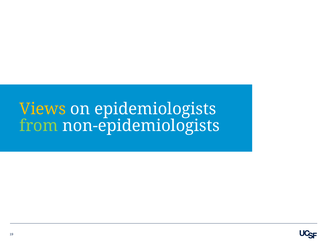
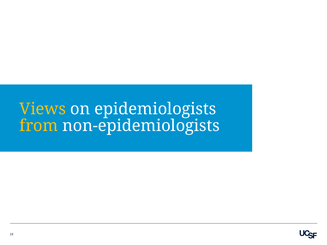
from colour: light green -> yellow (39, 126)
